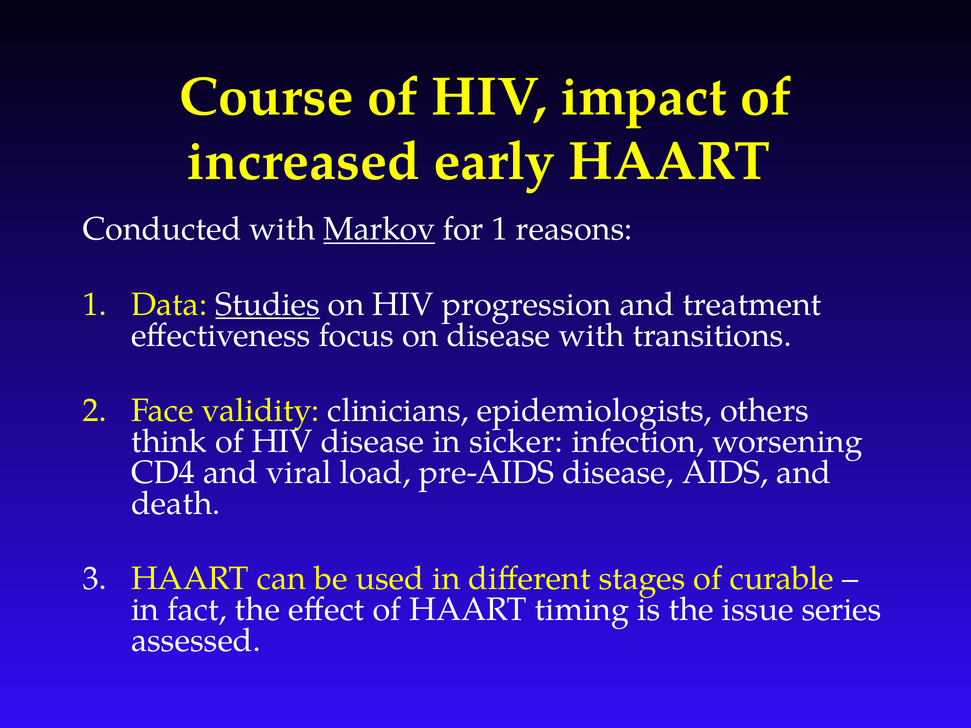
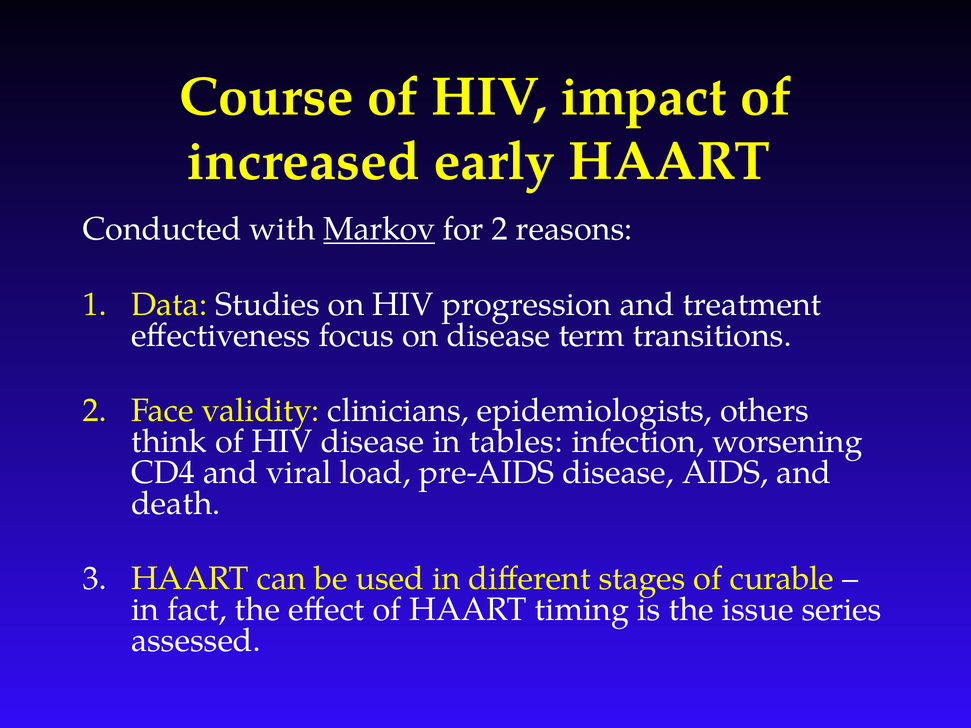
for 1: 1 -> 2 (500, 229)
Studies underline: present -> none (268, 304)
disease with: with -> term (592, 336)
sicker: sicker -> tables (516, 442)
